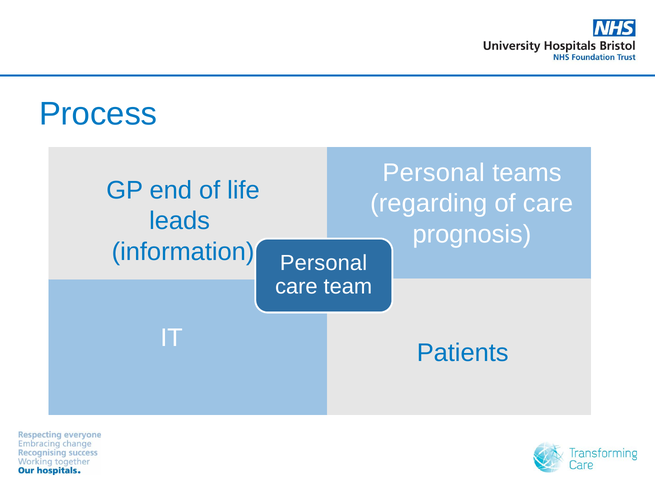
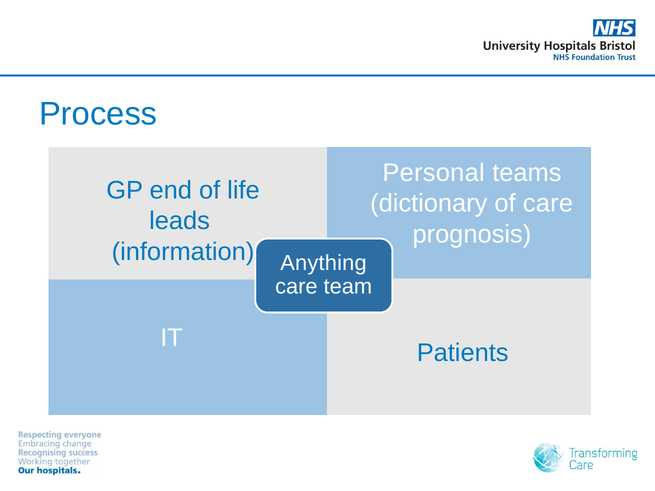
regarding: regarding -> dictionary (429, 204)
Personal: Personal -> Anything (324, 263)
